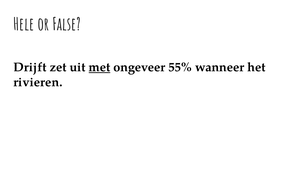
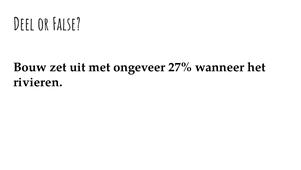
Hele: Hele -> Deel (24, 24)
Drijft: Drijft -> Bouw (30, 67)
met underline: present -> none (100, 67)
55%: 55% -> 27% (180, 67)
